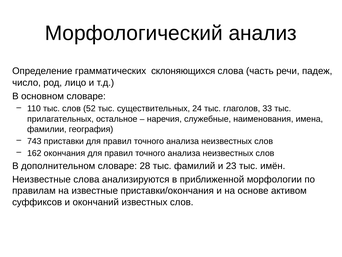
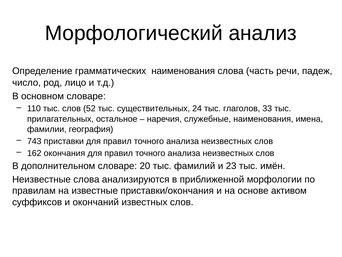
грамматических склоняющихся: склоняющихся -> наименования (183, 71)
28: 28 -> 20 (145, 166)
